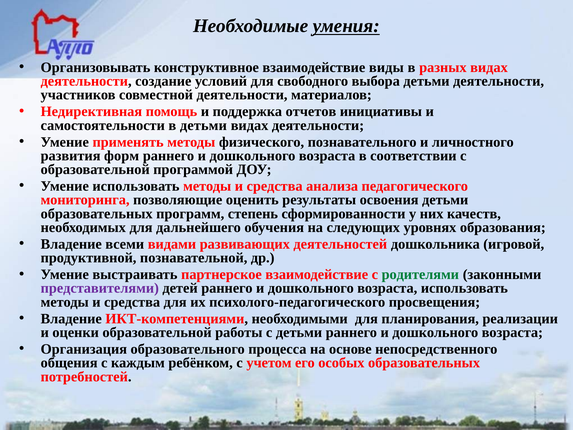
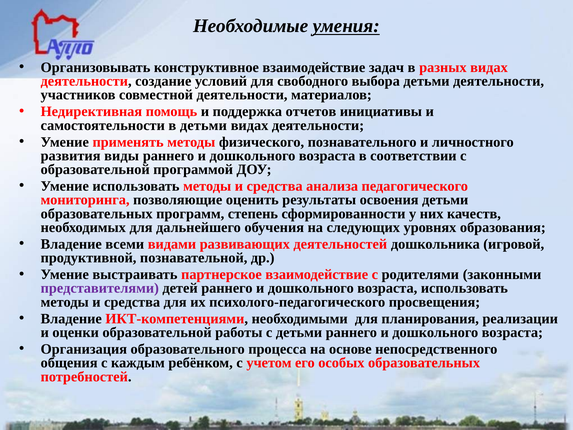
виды: виды -> задач (386, 67)
форм: форм -> виды (122, 156)
родителями colour: green -> black (420, 274)
